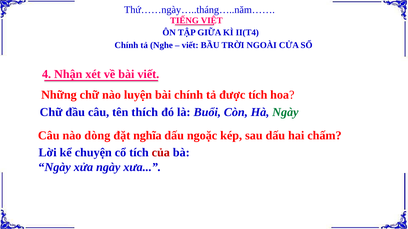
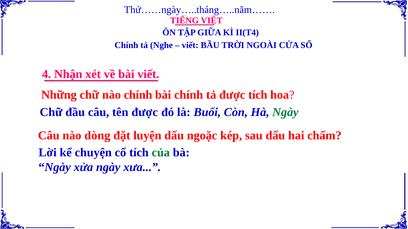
nào luyện: luyện -> chính (138, 95)
tên thích: thích -> được (145, 112)
nghĩa: nghĩa -> luyện (147, 136)
của colour: red -> green (161, 153)
